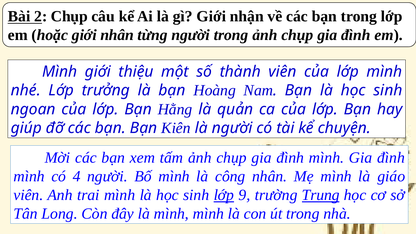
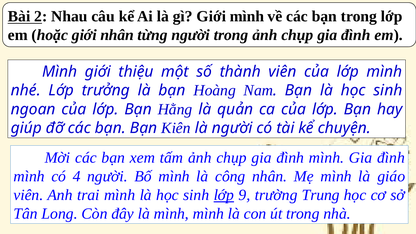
2 Chụp: Chụp -> Nhau (69, 16)
Giới nhận: nhận -> mình (247, 16)
Trung underline: present -> none (321, 195)
